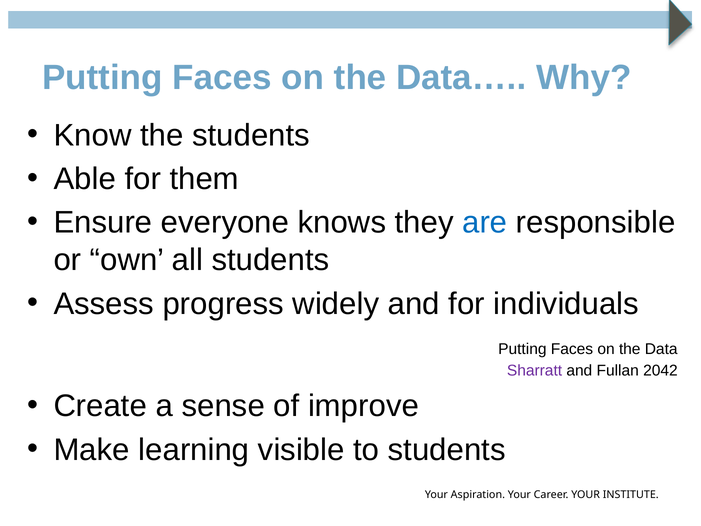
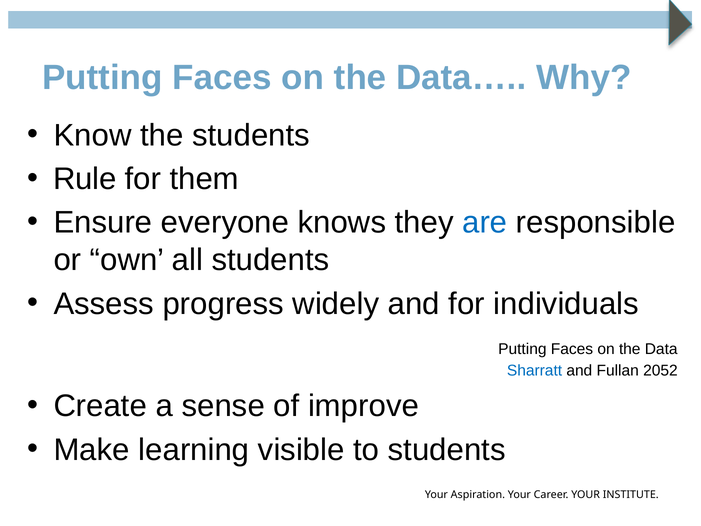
Able: Able -> Rule (85, 179)
Sharratt colour: purple -> blue (535, 371)
2042: 2042 -> 2052 (660, 371)
